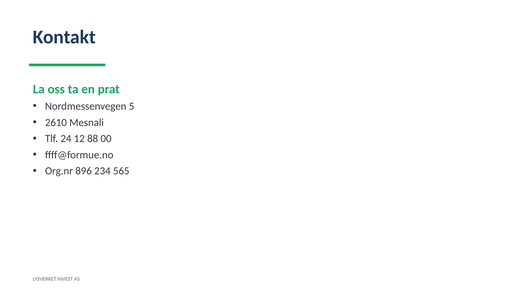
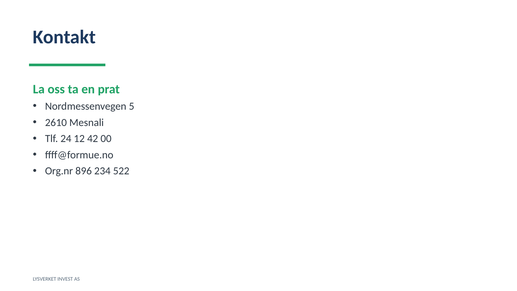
88: 88 -> 42 (93, 139)
565: 565 -> 522 (121, 171)
